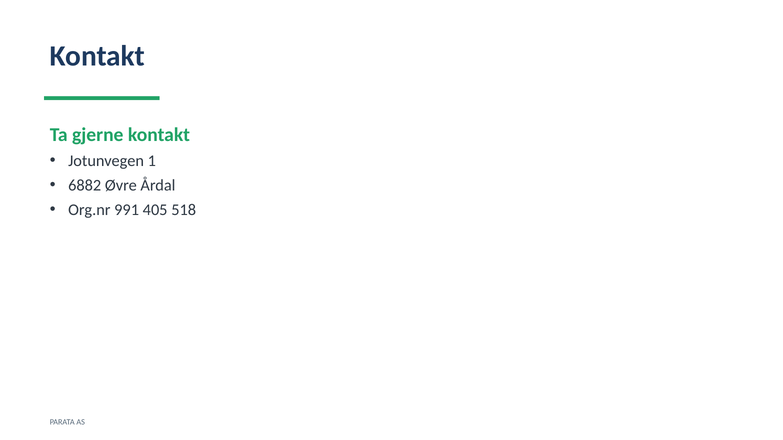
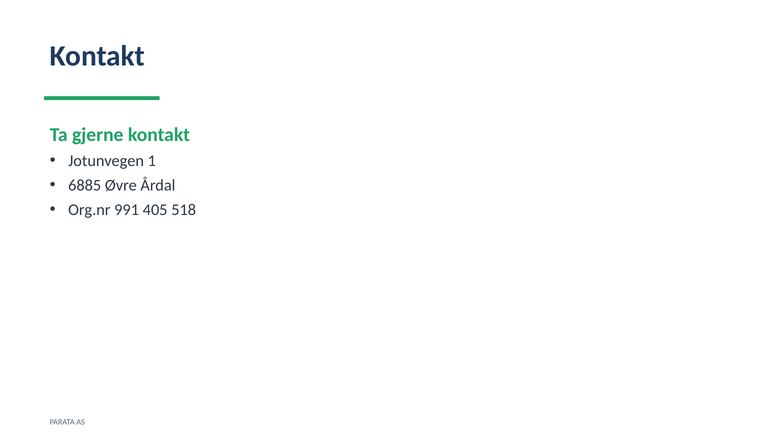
6882: 6882 -> 6885 (85, 185)
